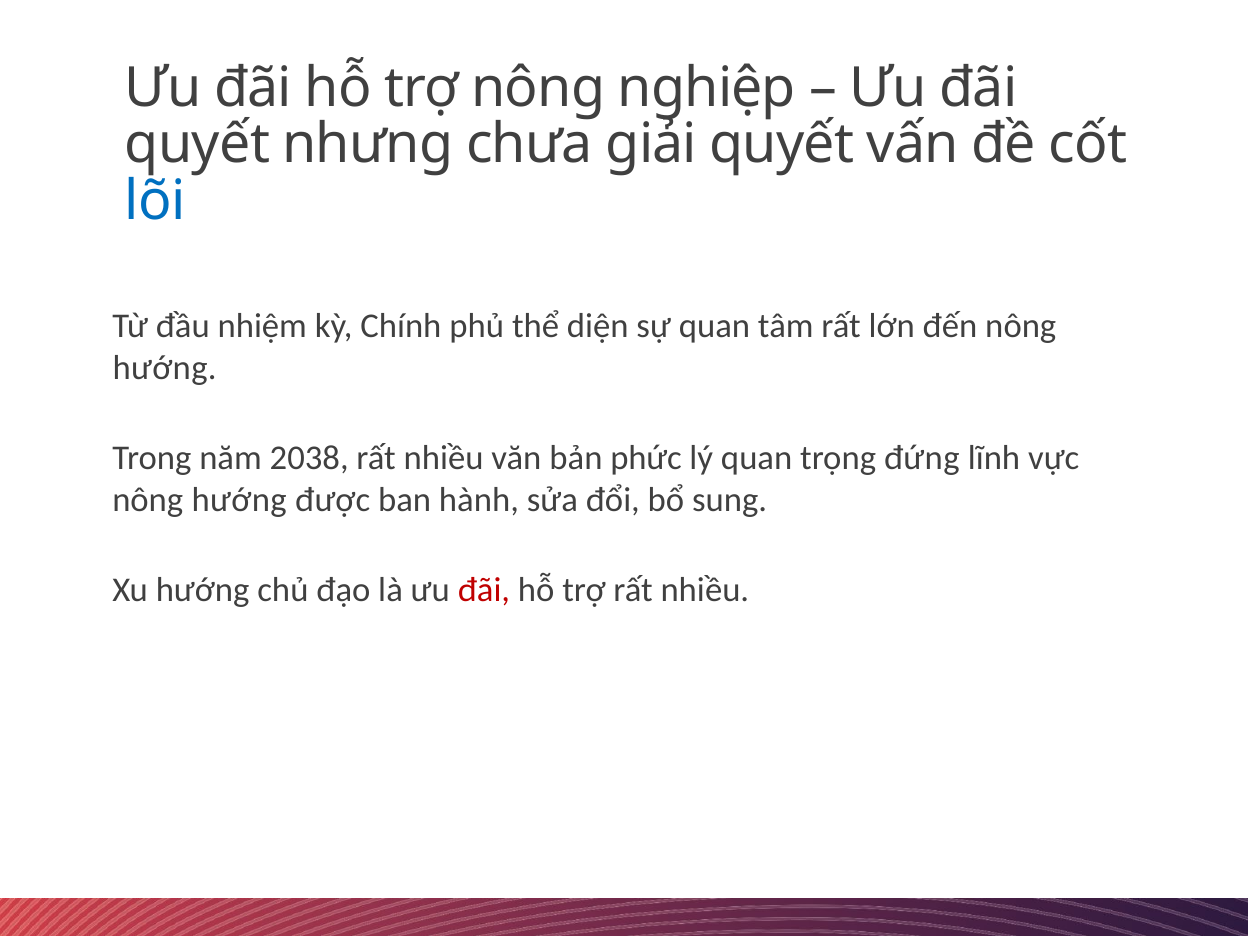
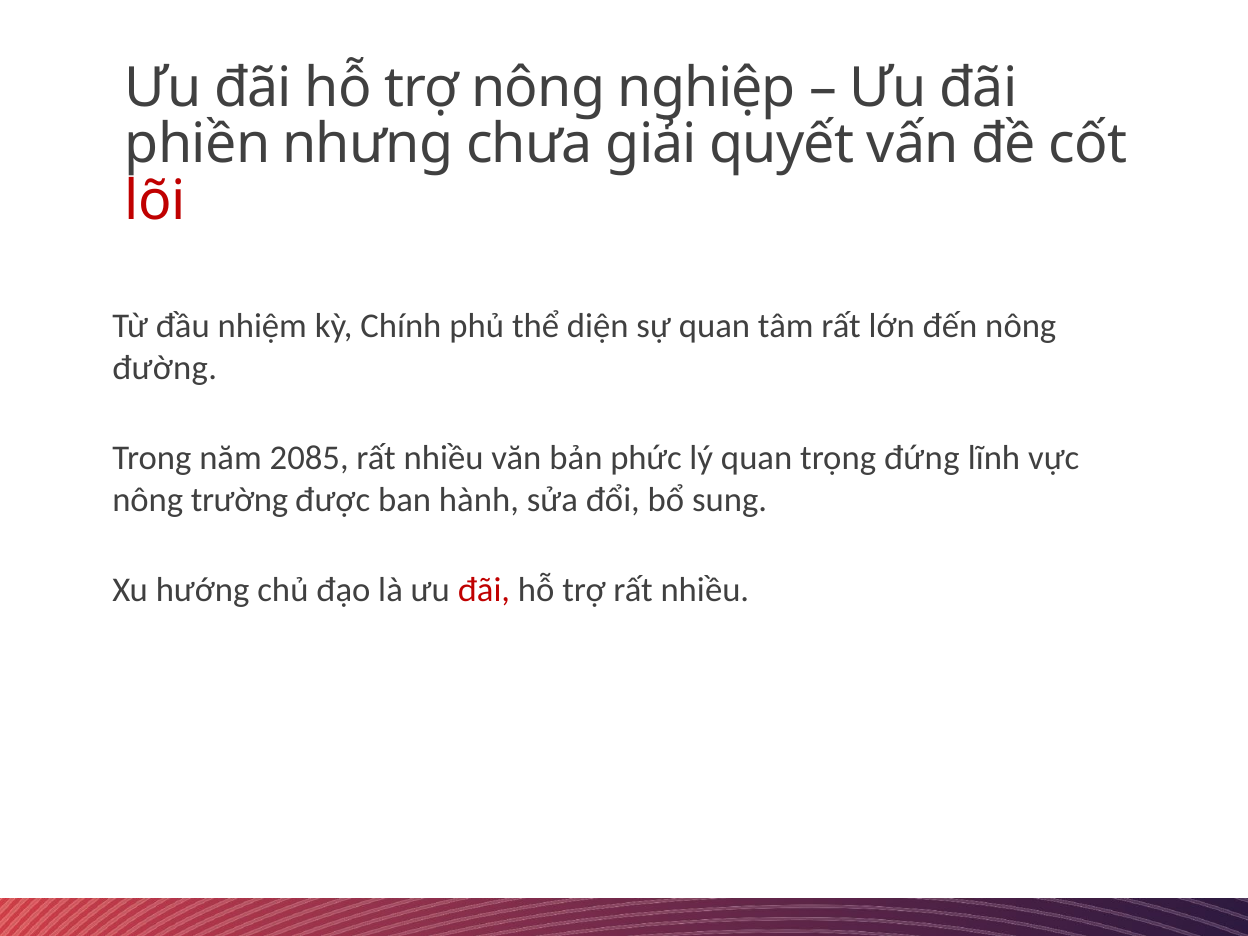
quyết: quyết -> phiền (198, 145)
lõi colour: blue -> red (155, 201)
hướng: hướng -> đường (165, 368)
2038: 2038 -> 2085 (309, 458)
hướng: hướng -> trường (239, 500)
